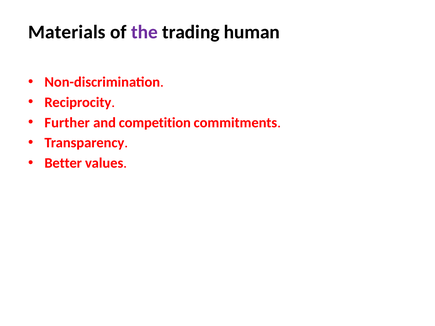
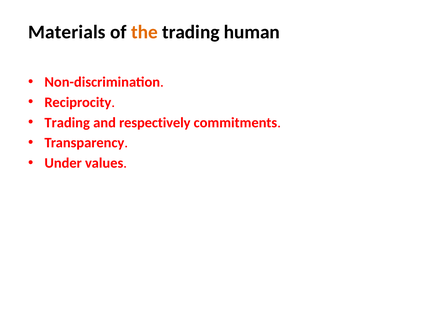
the colour: purple -> orange (144, 32)
Further: Further -> Trading (67, 123)
competition: competition -> respectively (155, 123)
Better: Better -> Under (63, 163)
